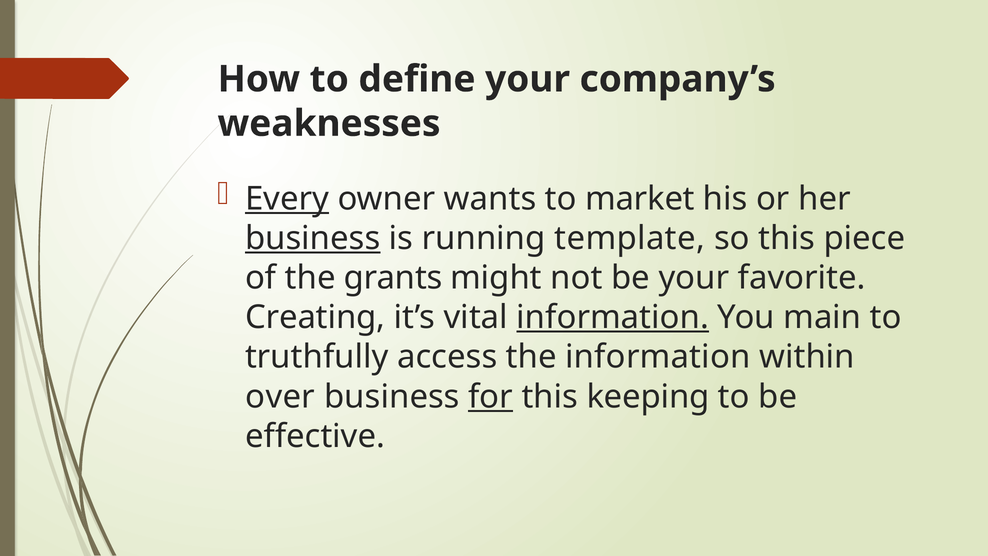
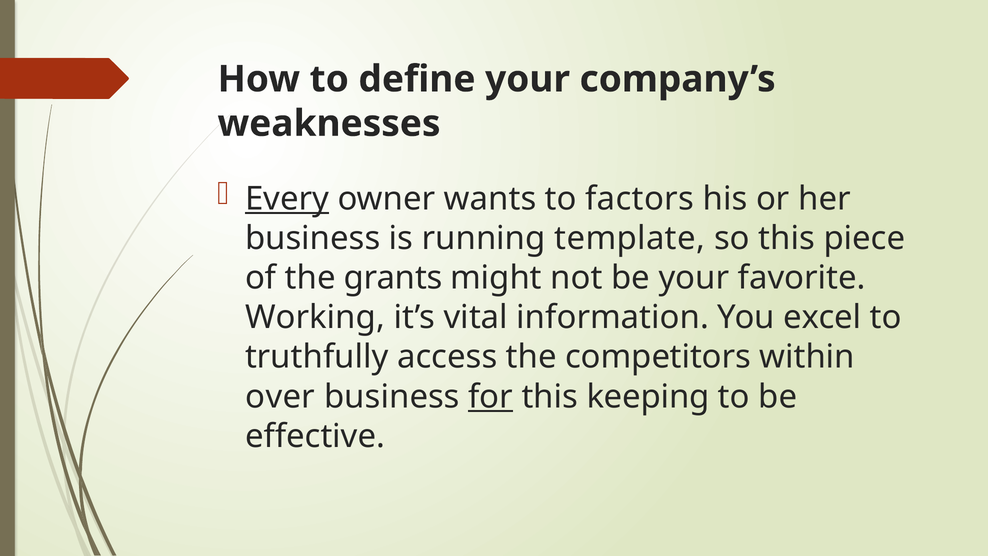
market: market -> factors (640, 199)
business underline: present -> none (313, 238)
Creating: Creating -> Working (315, 317)
information underline: present -> none (613, 317)
main: main -> excel (822, 317)
the information: information -> competitors (658, 357)
